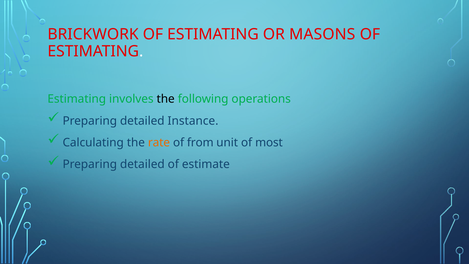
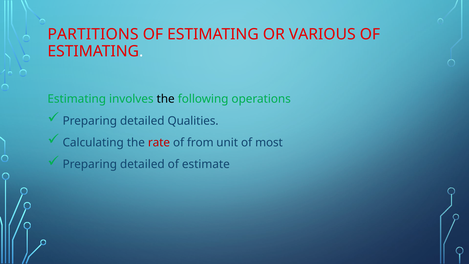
BRICKWORK: BRICKWORK -> PARTITIONS (93, 34)
MASONS: MASONS -> VARIOUS (322, 34)
Instance: Instance -> Qualities (193, 121)
rate colour: orange -> red (159, 143)
